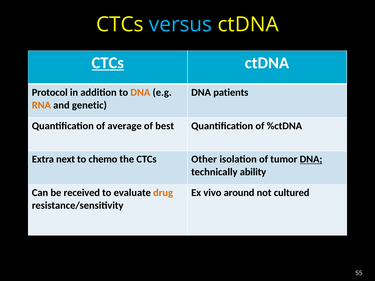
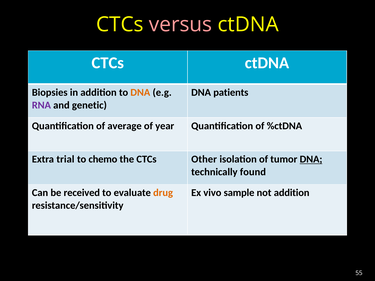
versus colour: light blue -> pink (181, 25)
CTCs underline: present -> none (108, 63)
Protocol: Protocol -> Biopsies (50, 92)
RNA colour: orange -> purple (41, 105)
best: best -> year (165, 126)
next: next -> trial (65, 159)
ability: ability -> found (253, 172)
around: around -> sample (239, 193)
not cultured: cultured -> addition (292, 193)
